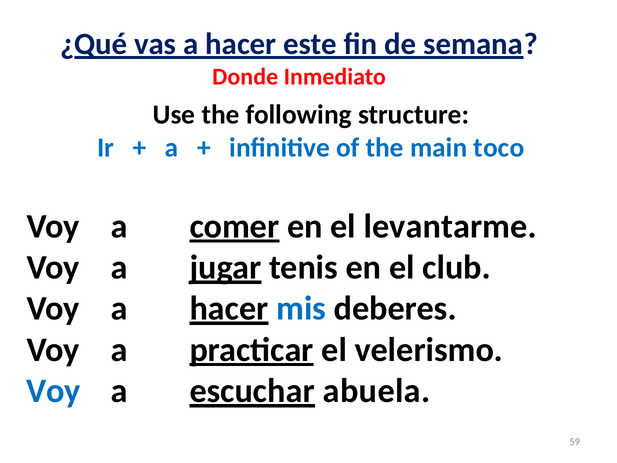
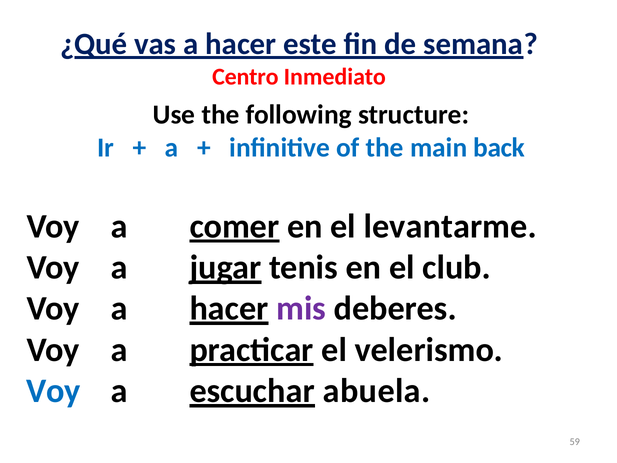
Donde: Donde -> Centro (245, 77)
toco: toco -> back (499, 148)
mis colour: blue -> purple (301, 308)
